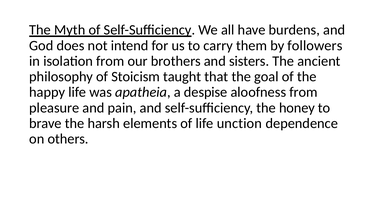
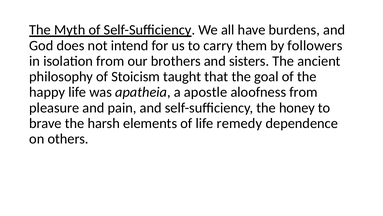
despise: despise -> apostle (206, 92)
unction: unction -> remedy (239, 123)
